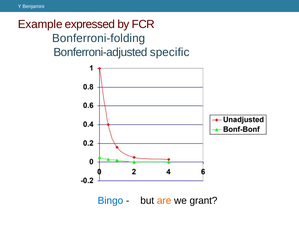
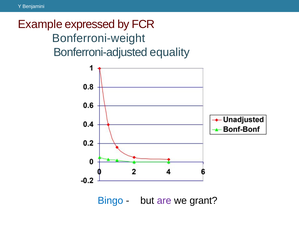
Bonferroni-folding: Bonferroni-folding -> Bonferroni-weight (99, 38)
specific: specific -> equality (170, 52)
are colour: orange -> purple (164, 200)
